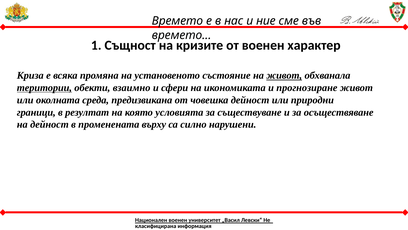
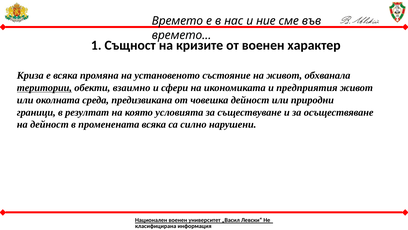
живот underline: present -> none (284, 75)
прогнозиране: прогнозиране -> предприятия (307, 88)
променената върху: върху -> всяка (154, 124)
